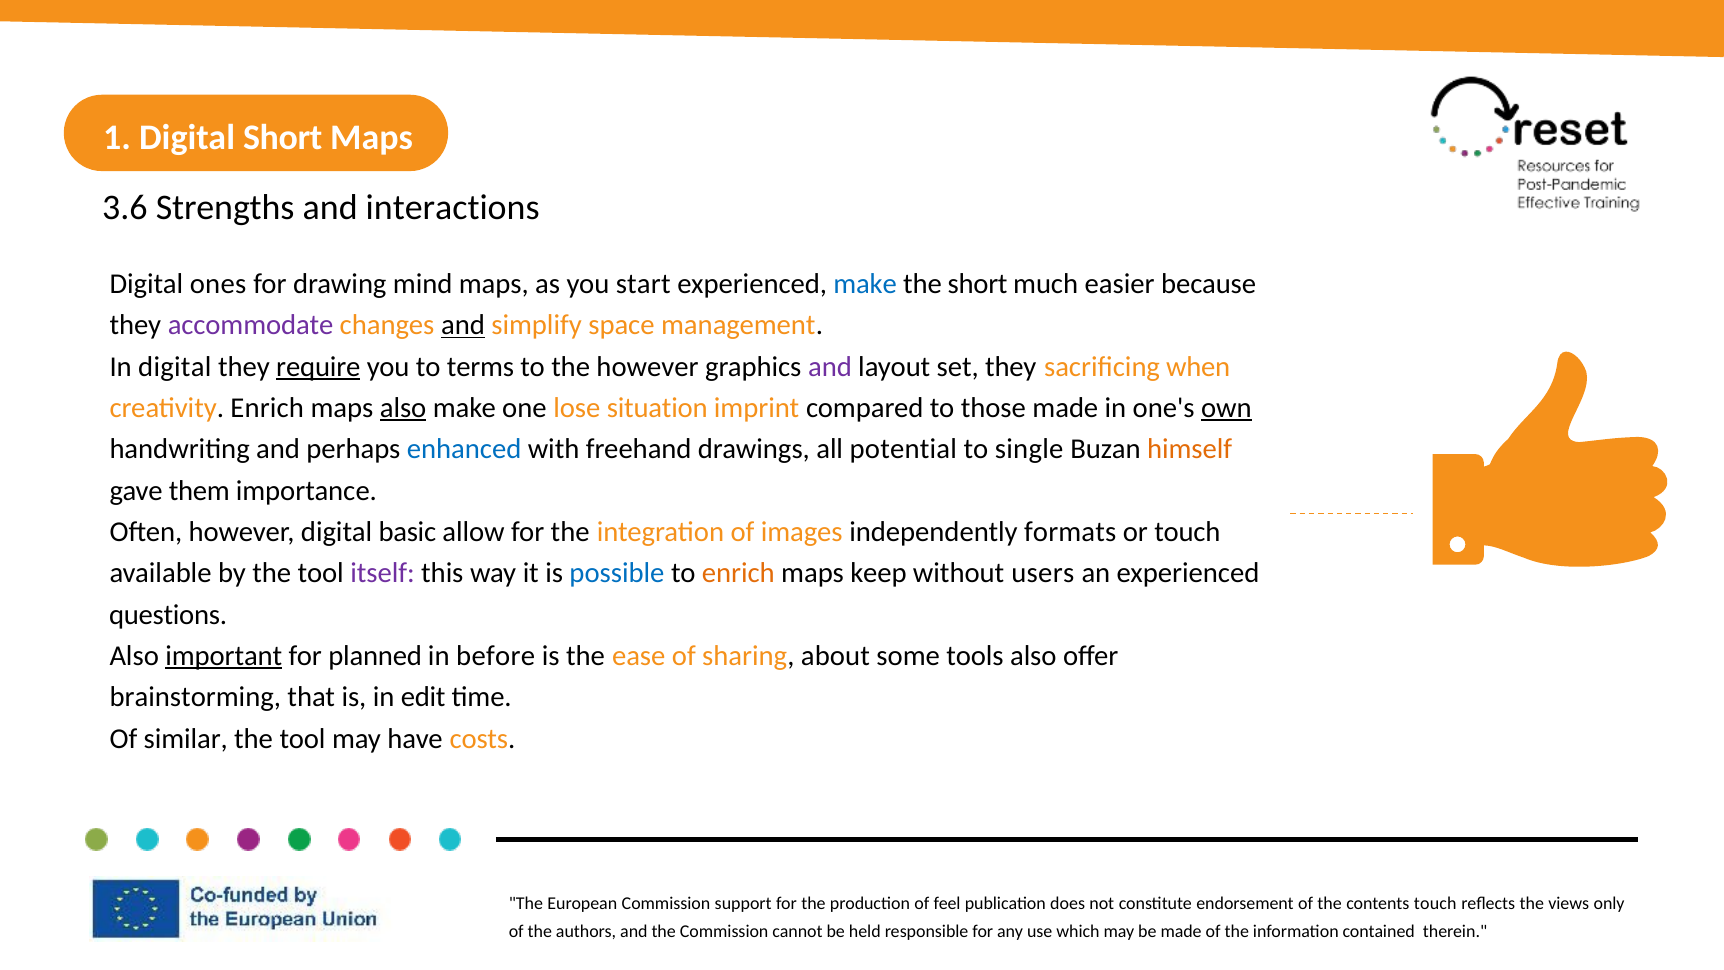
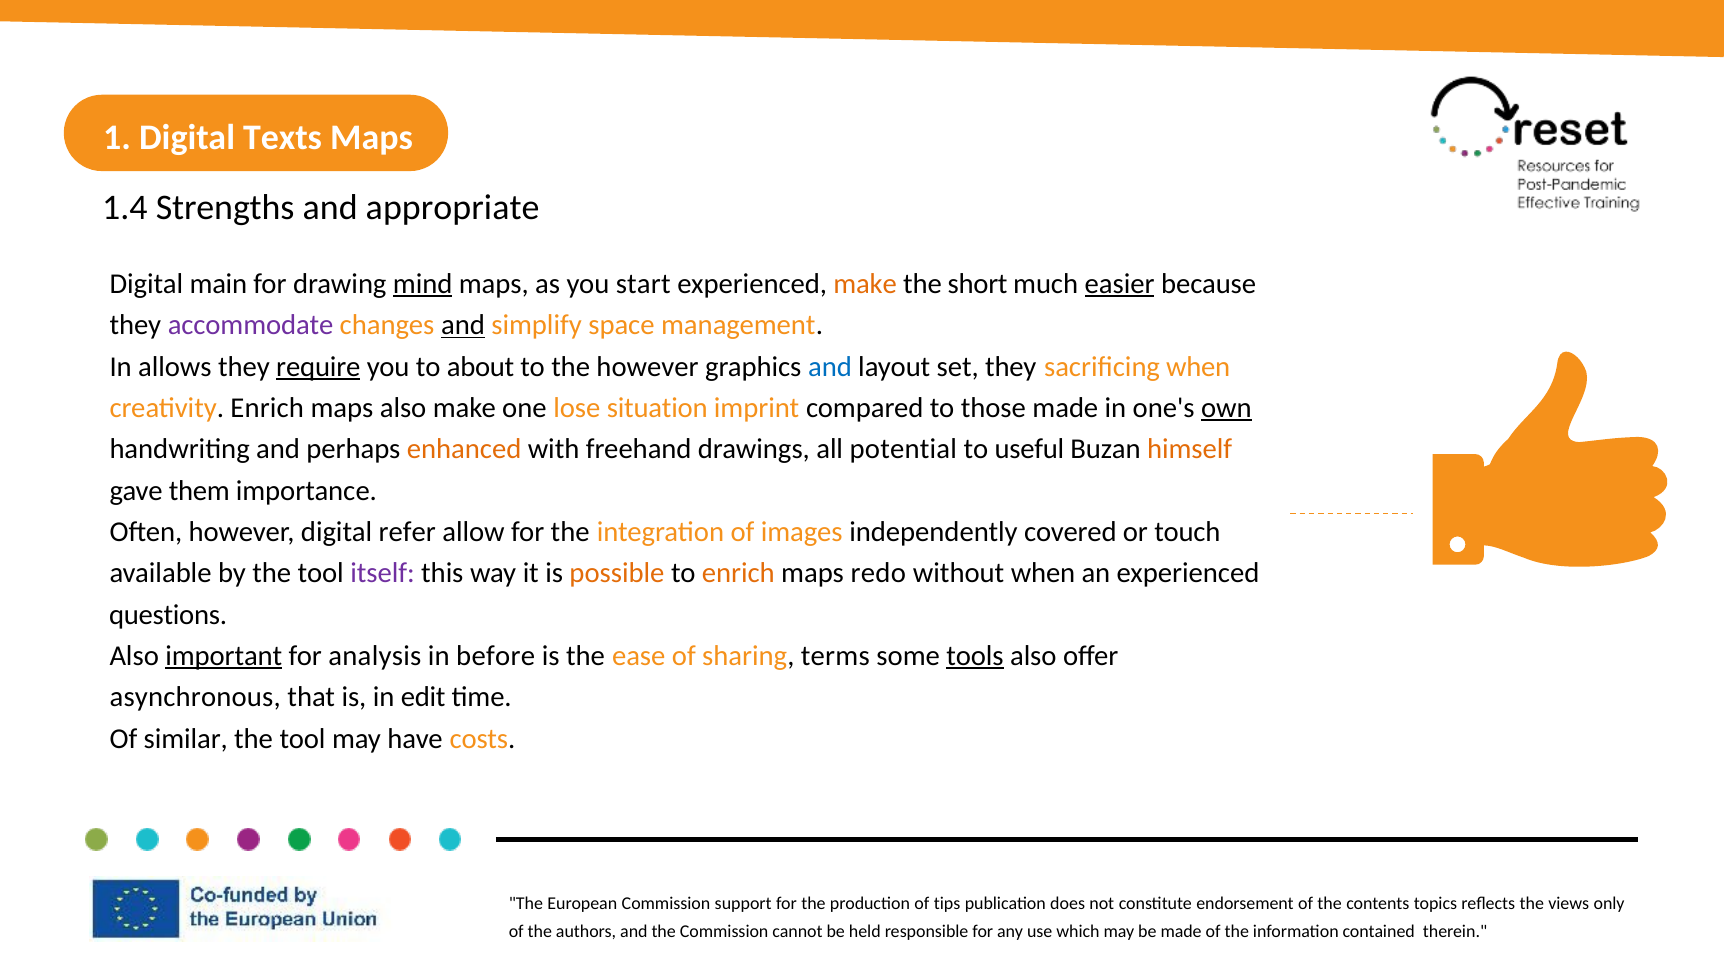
Digital Short: Short -> Texts (283, 138)
3.6: 3.6 -> 1.4 (125, 207)
interactions: interactions -> appropriate (453, 207)
ones: ones -> main (218, 284)
mind underline: none -> present (423, 284)
make colour: blue -> orange (865, 284)
easier underline: none -> present (1120, 284)
In digital: digital -> allows (175, 366)
terms: terms -> about (481, 366)
and colour: purple -> blue (830, 366)
also underline: present -> none (403, 408)
enhanced colour: blue -> orange (464, 449)
single: single -> useful (1029, 449)
basic: basic -> refer (407, 532)
formats: formats -> covered (1070, 532)
possible colour: blue -> orange (617, 573)
keep: keep -> redo (878, 573)
without users: users -> when (1043, 573)
planned: planned -> analysis (375, 656)
about: about -> terms (835, 656)
tools underline: none -> present (975, 656)
brainstorming: brainstorming -> asynchronous (195, 697)
feel: feel -> tips (947, 903)
touch: touch -> topics (1435, 903)
